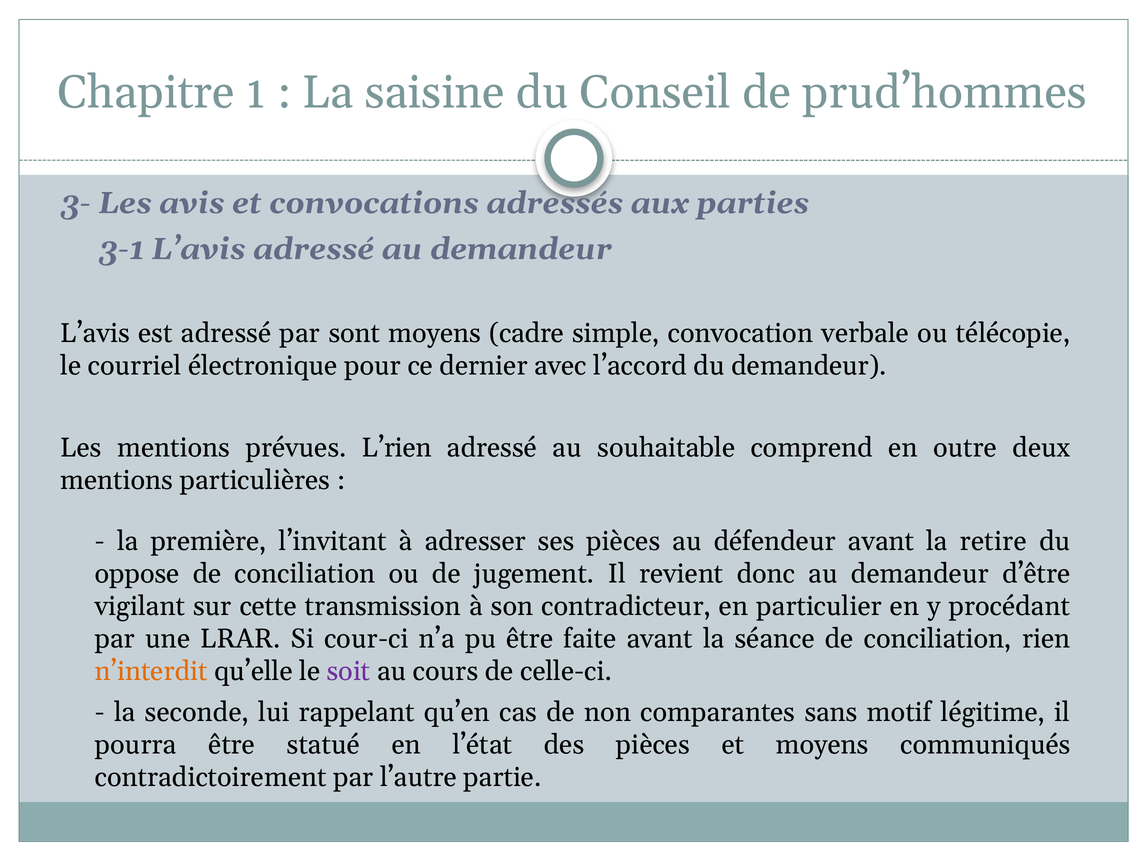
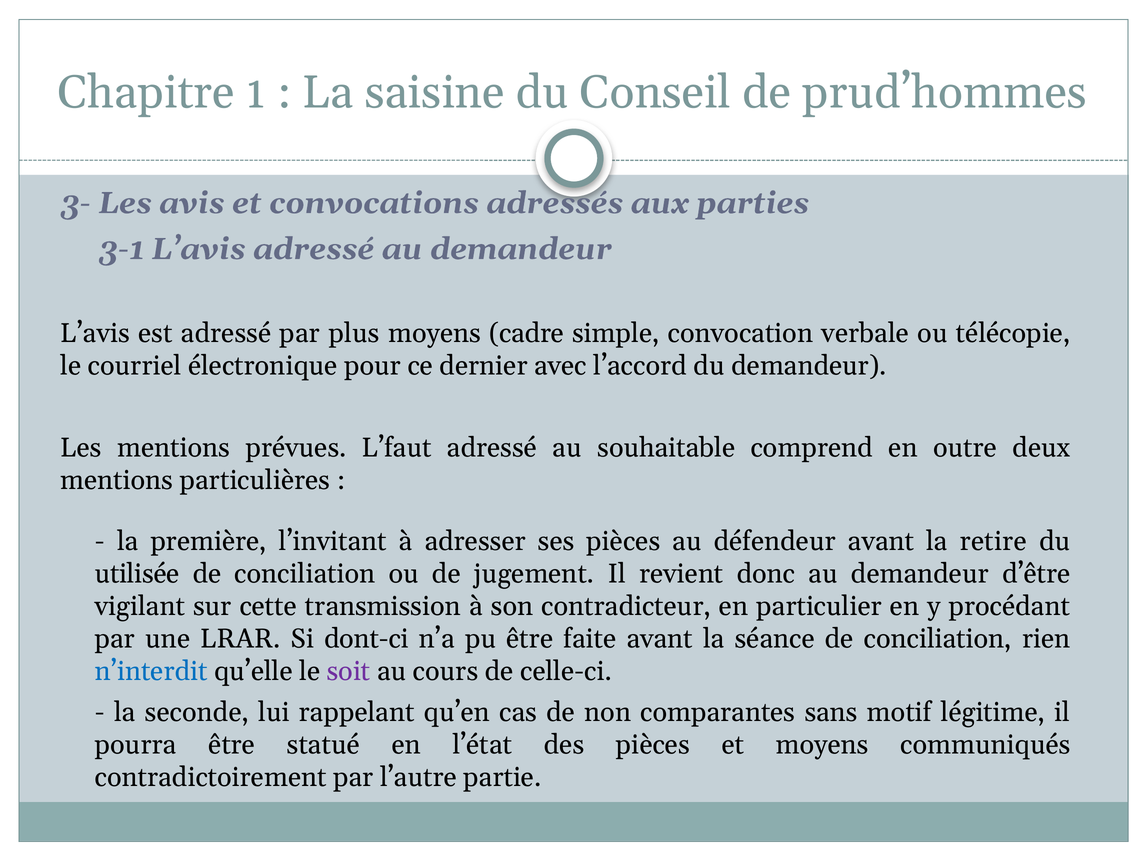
sont: sont -> plus (354, 333)
L’rien: L’rien -> L’faut (397, 448)
oppose: oppose -> utilisée (137, 574)
cour-ci: cour-ci -> dont-ci (366, 639)
n’interdit colour: orange -> blue (151, 671)
